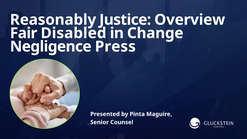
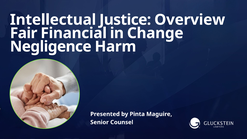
Reasonably: Reasonably -> Intellectual (53, 20)
Disabled: Disabled -> Financial (74, 33)
Press: Press -> Harm (115, 47)
